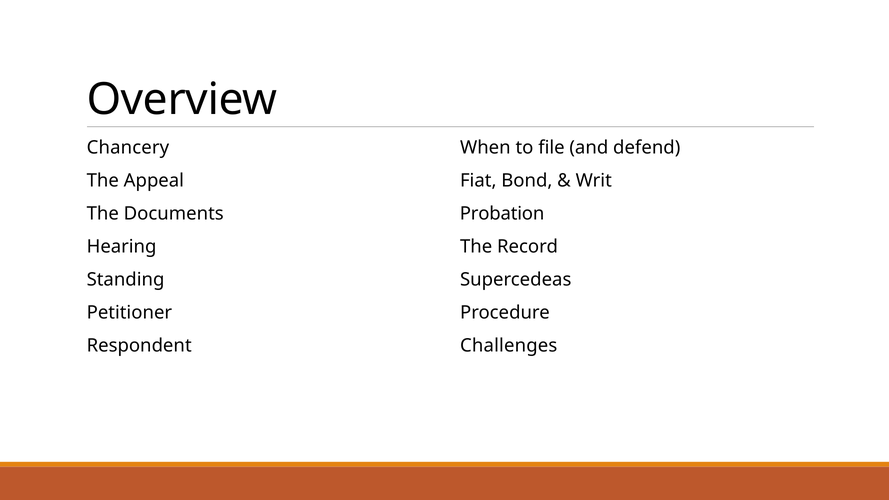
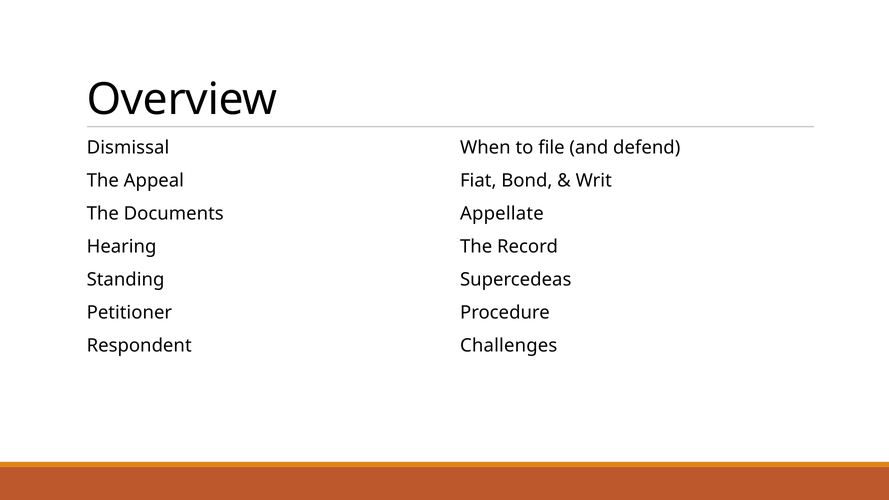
Chancery: Chancery -> Dismissal (128, 148)
Probation: Probation -> Appellate (502, 214)
